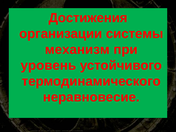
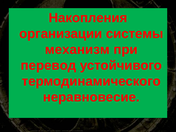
Достижения: Достижения -> Накопления (88, 18)
уровень: уровень -> перевод (48, 65)
